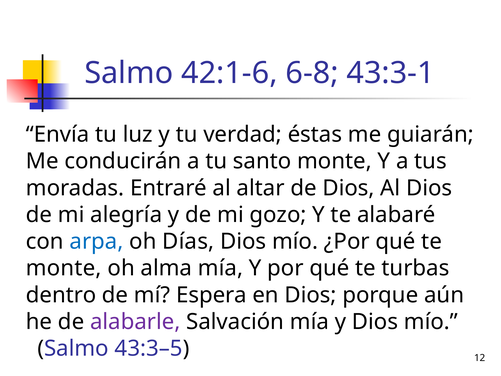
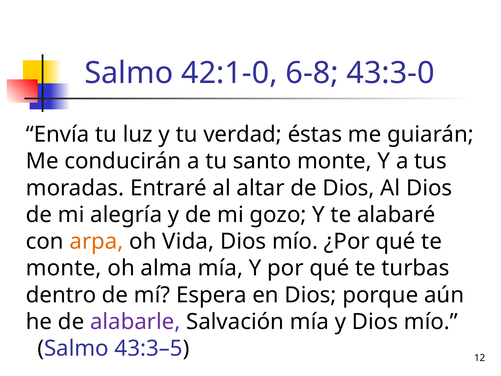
42:1-6: 42:1-6 -> 42:1-0 (229, 73)
43:3-1: 43:3-1 -> 43:3-0 (391, 73)
arpa colour: blue -> orange (97, 241)
Días: Días -> Vida (188, 241)
